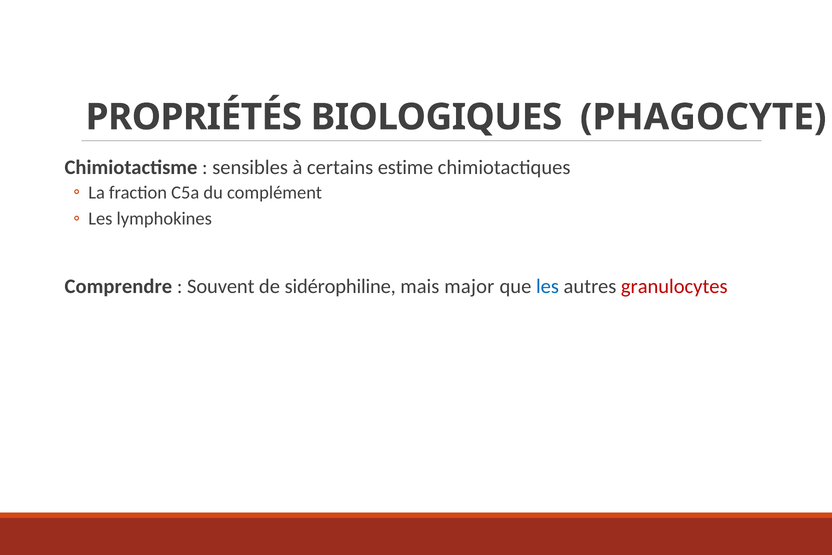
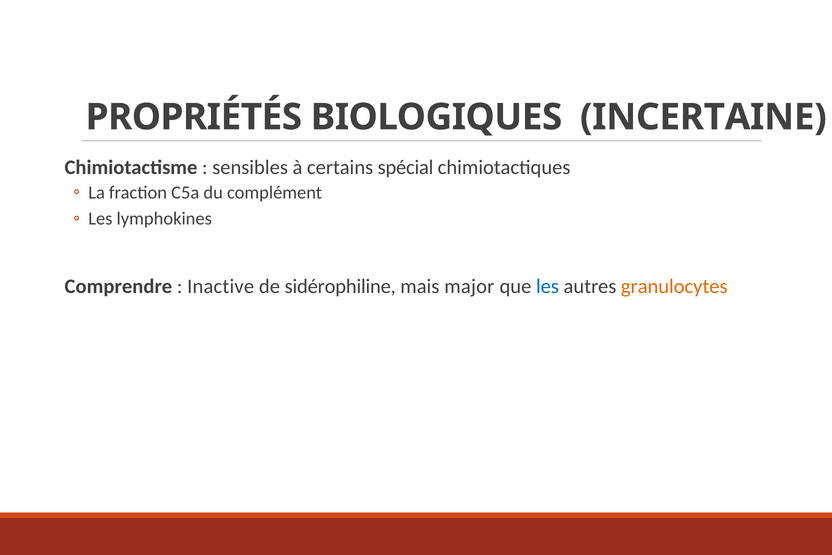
PHAGOCYTE: PHAGOCYTE -> INCERTAINE (703, 117)
estime: estime -> spécial (406, 167)
Souvent: Souvent -> Inactive (221, 286)
granulocytes colour: red -> orange (674, 286)
